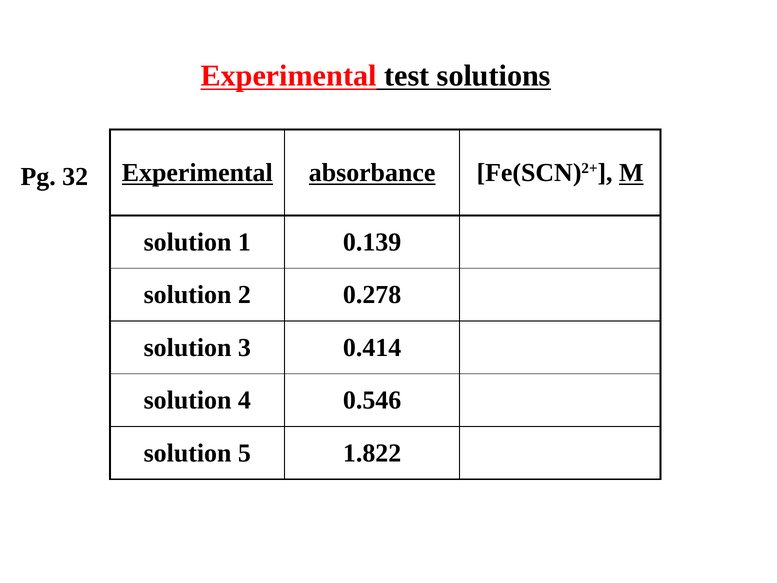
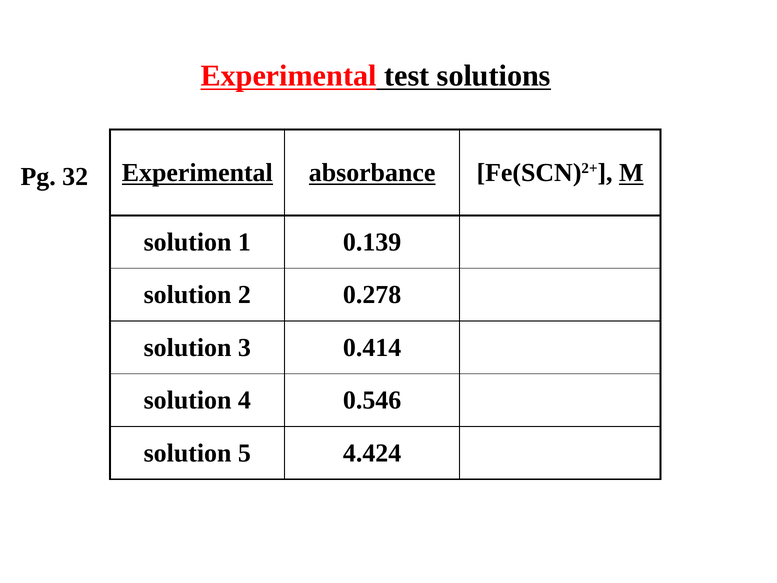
1.822: 1.822 -> 4.424 (372, 453)
